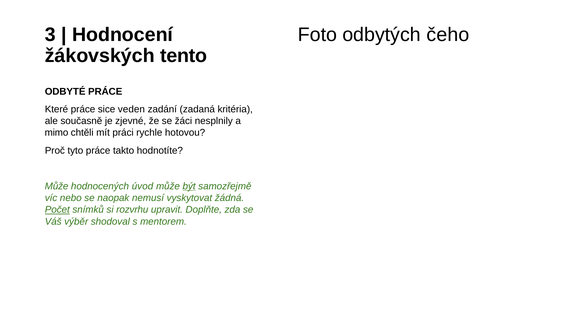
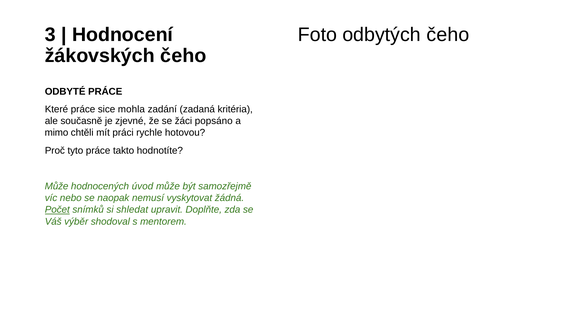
žákovských tento: tento -> čeho (183, 56)
veden: veden -> mohla (131, 109)
nesplnily: nesplnily -> popsáno (214, 121)
být underline: present -> none (189, 186)
rozvrhu: rozvrhu -> shledat (132, 210)
